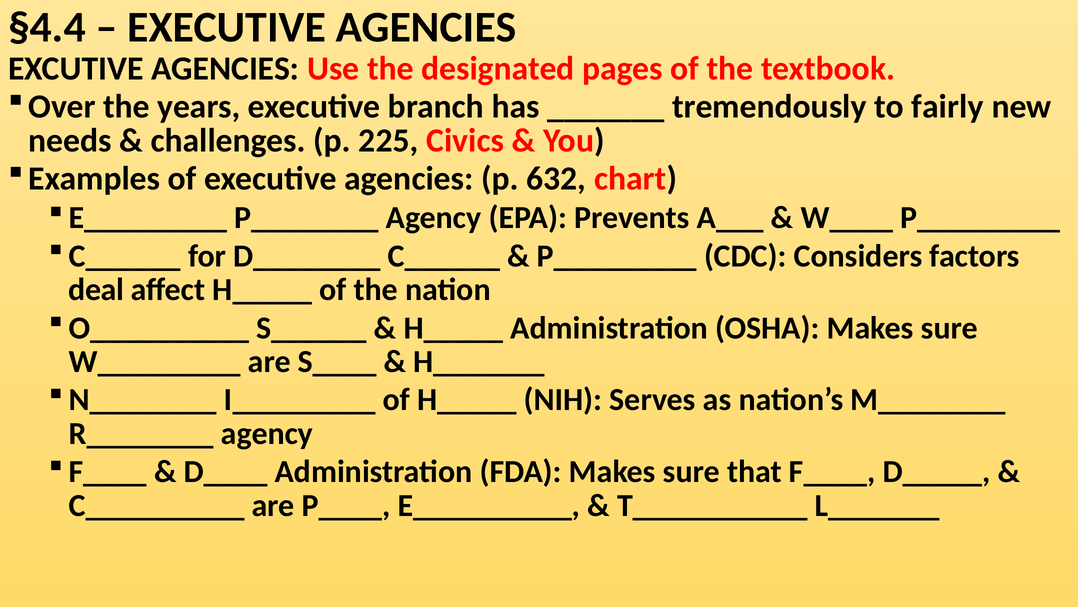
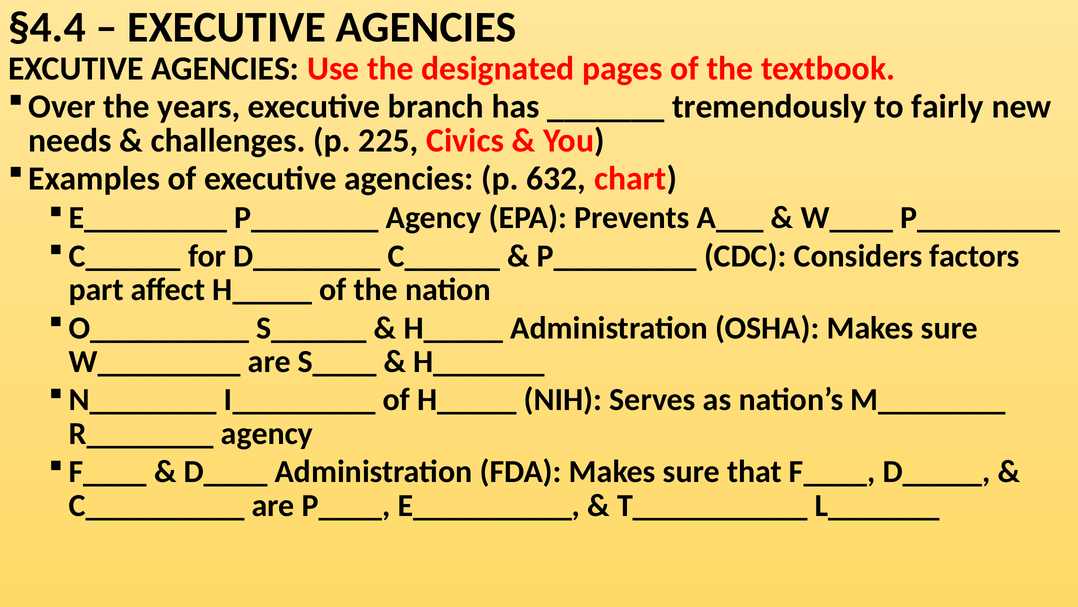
deal: deal -> part (96, 289)
